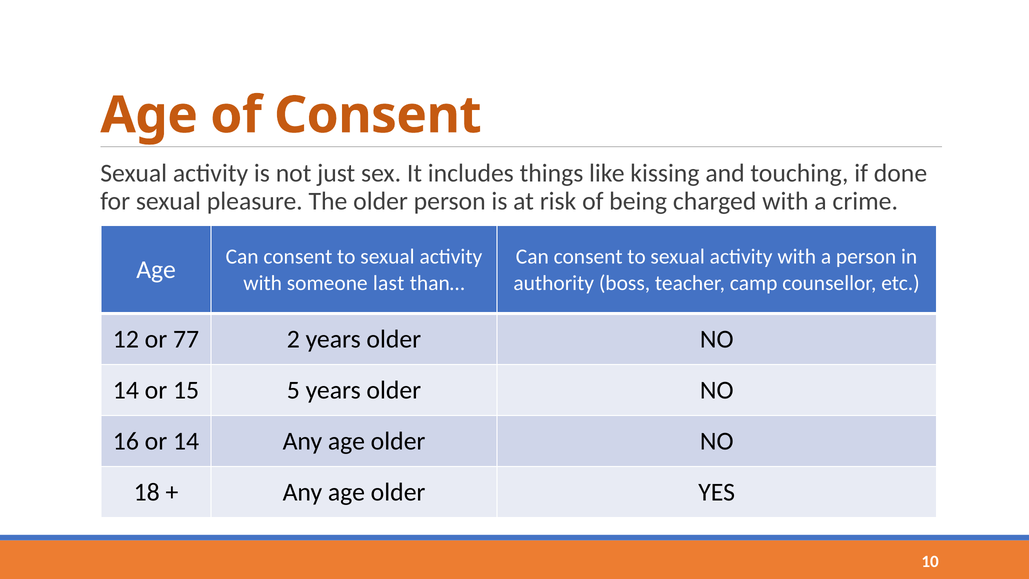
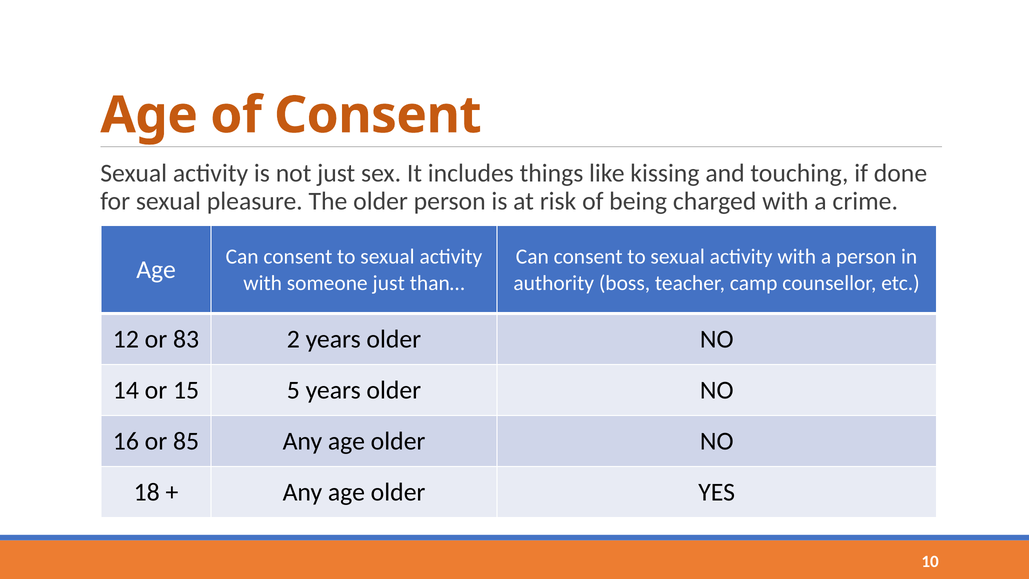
someone last: last -> just (389, 283)
77: 77 -> 83 (186, 339)
or 14: 14 -> 85 (186, 441)
